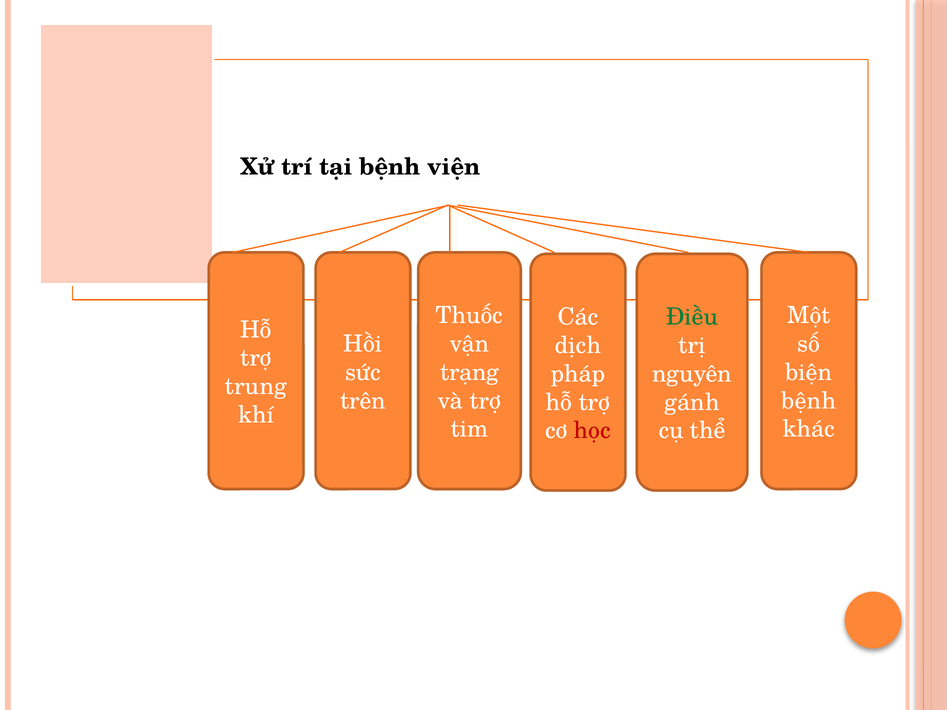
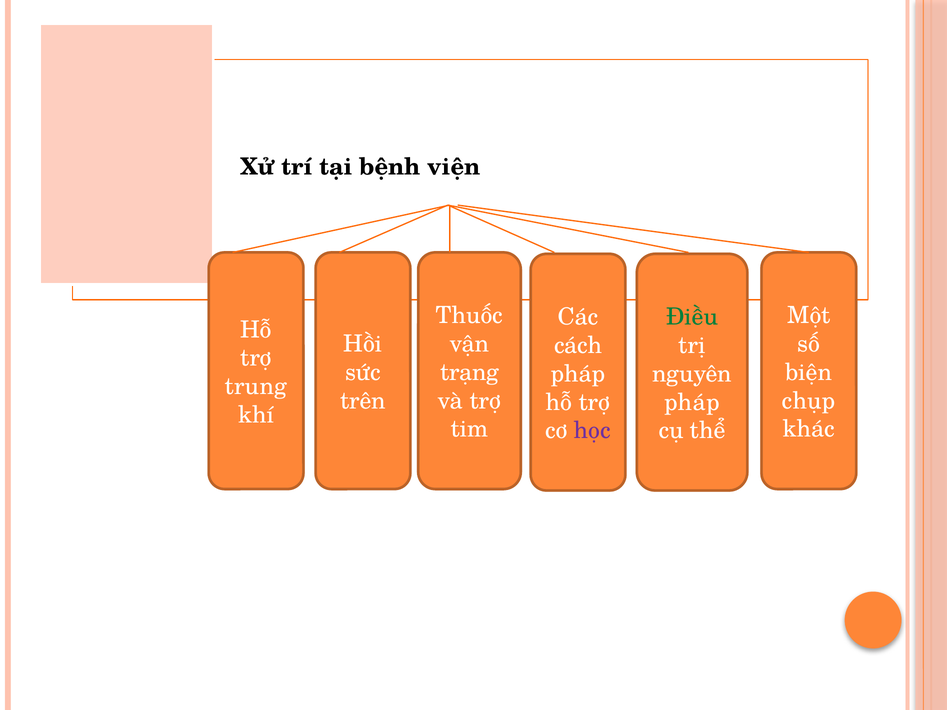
dịch: dịch -> cách (578, 346)
bệnh: bệnh -> chụp (809, 401)
gánh: gánh -> pháp (692, 402)
học colour: red -> purple (592, 431)
